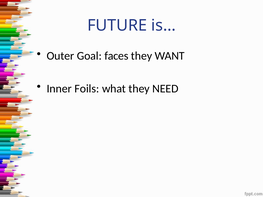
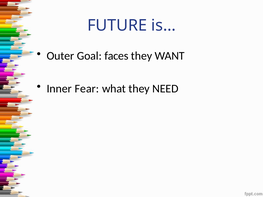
Foils: Foils -> Fear (87, 89)
